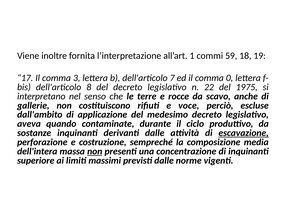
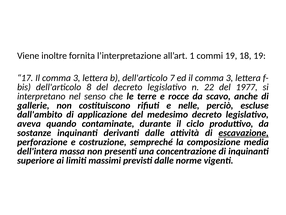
commi 59: 59 -> 19 (231, 56)
ed il comma 0: 0 -> 3 (230, 78)
1975: 1975 -> 1977 (247, 87)
voce: voce -> nelle (189, 105)
non underline: present -> none (95, 151)
